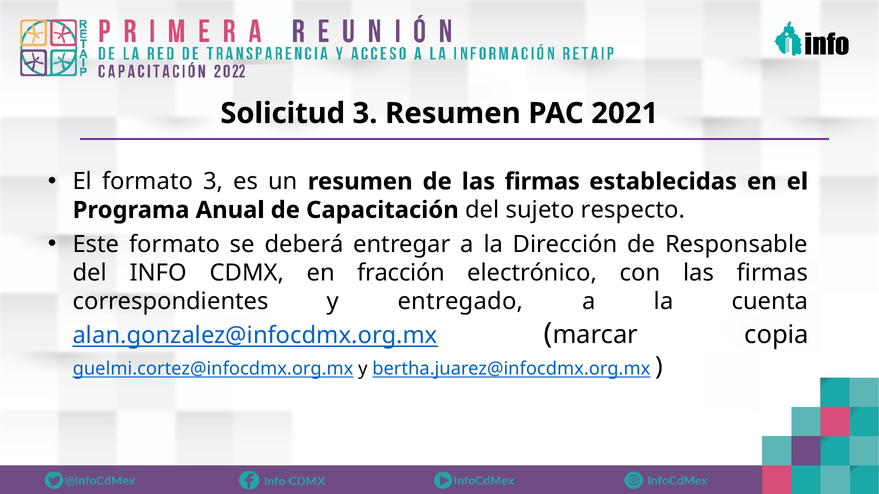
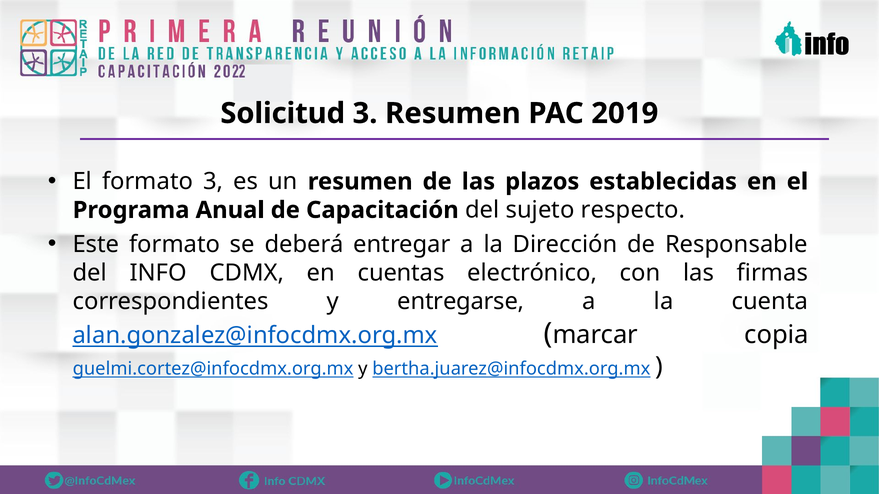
2021: 2021 -> 2019 (625, 113)
de las firmas: firmas -> plazos (542, 182)
fracción: fracción -> cuentas (401, 273)
entregado: entregado -> entregarse (461, 302)
